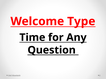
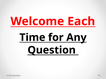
Type: Type -> Each (81, 21)
